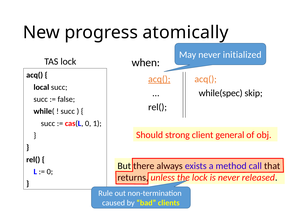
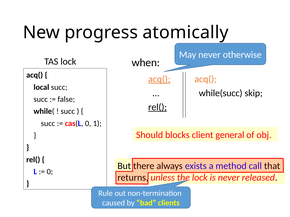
initialized: initialized -> otherwise (242, 55)
while(spec: while(spec -> while(succ (221, 93)
rel( underline: none -> present (158, 107)
strong: strong -> blocks (177, 135)
